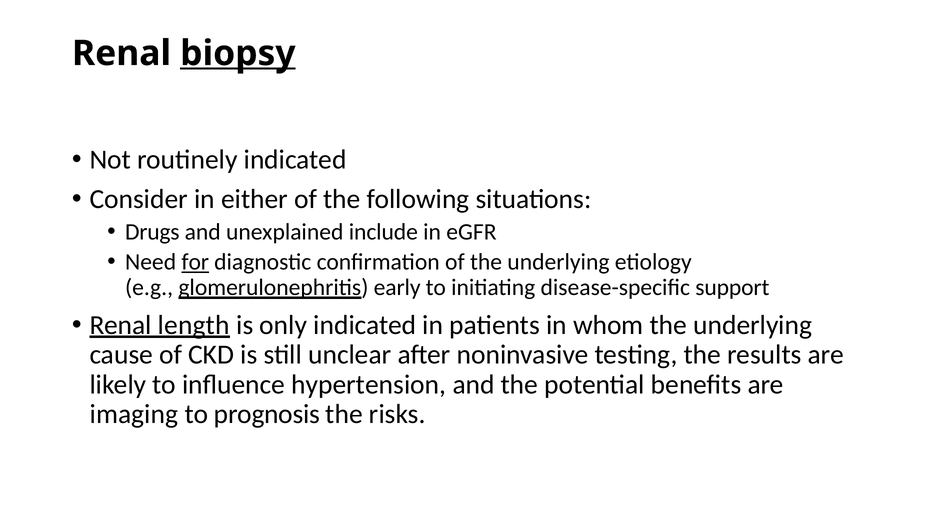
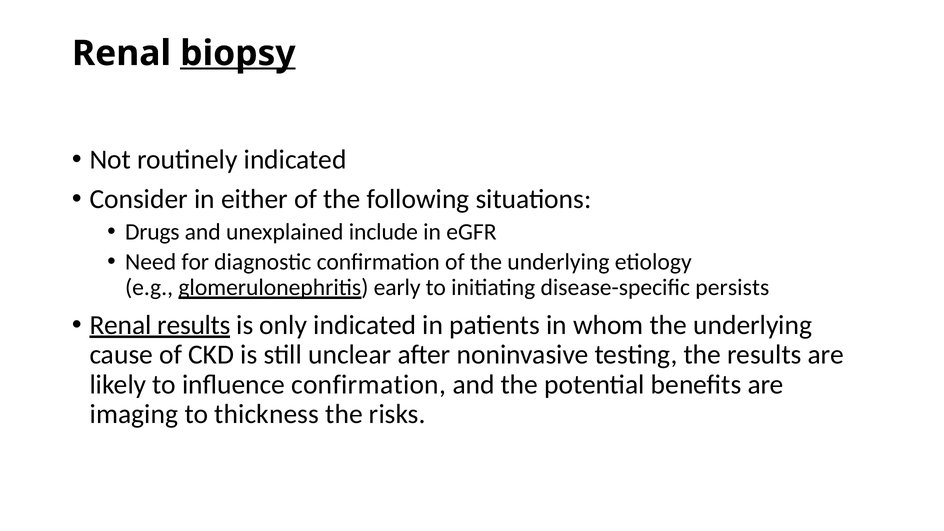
for underline: present -> none (195, 262)
support: support -> persists (732, 288)
Renal length: length -> results (194, 325)
influence hypertension: hypertension -> confirmation (369, 384)
prognosis: prognosis -> thickness (267, 414)
